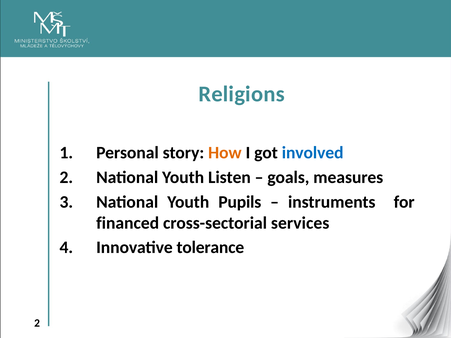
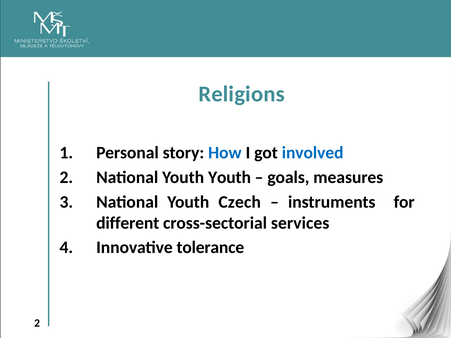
How colour: orange -> blue (225, 153)
Youth Listen: Listen -> Youth (230, 178)
Pupils: Pupils -> Czech (240, 202)
financed: financed -> different (128, 223)
